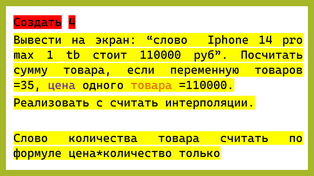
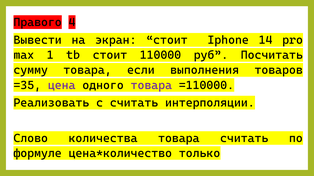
Создать: Создать -> Правого (38, 22)
экран слово: слово -> стоит (167, 40)
переменную: переменную -> выполнения (205, 70)
товара colour: orange -> purple (151, 85)
